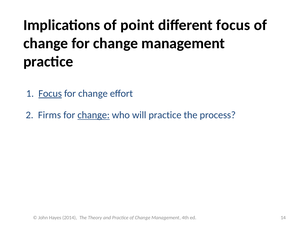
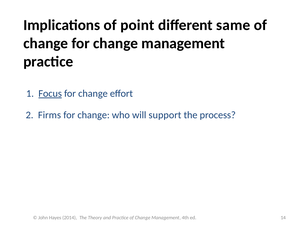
different focus: focus -> same (233, 25)
change underline: present -> none (94, 115)
will practice: practice -> support (165, 115)
